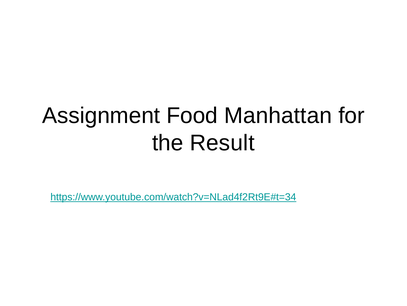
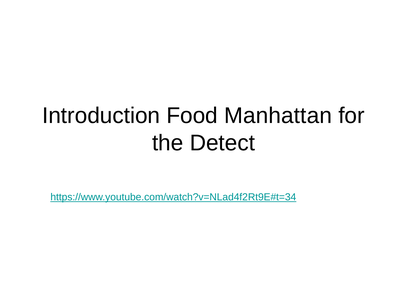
Assignment: Assignment -> Introduction (101, 116)
Result: Result -> Detect (222, 143)
